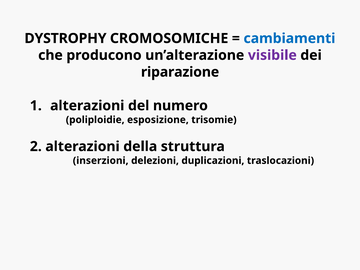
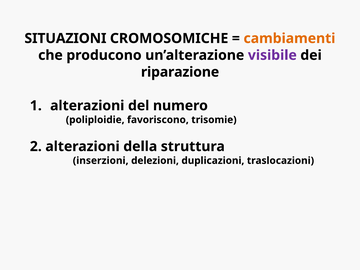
DYSTROPHY: DYSTROPHY -> SITUAZIONI (65, 38)
cambiamenti colour: blue -> orange (289, 38)
esposizione: esposizione -> favoriscono (158, 120)
